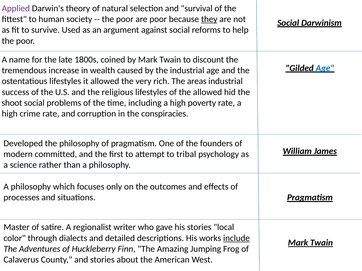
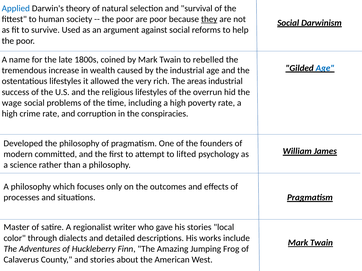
Applied colour: purple -> blue (16, 8)
discount: discount -> rebelled (208, 60)
the allowed: allowed -> overrun (208, 92)
shoot: shoot -> wage (12, 103)
tribal: tribal -> lifted (186, 154)
include underline: present -> none (236, 239)
